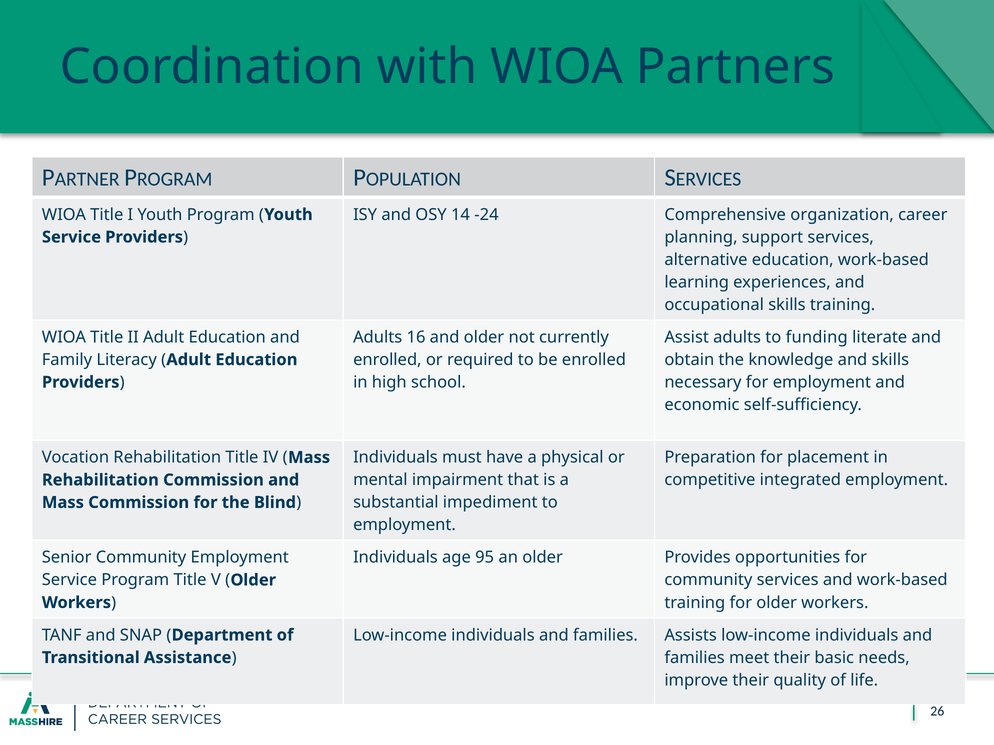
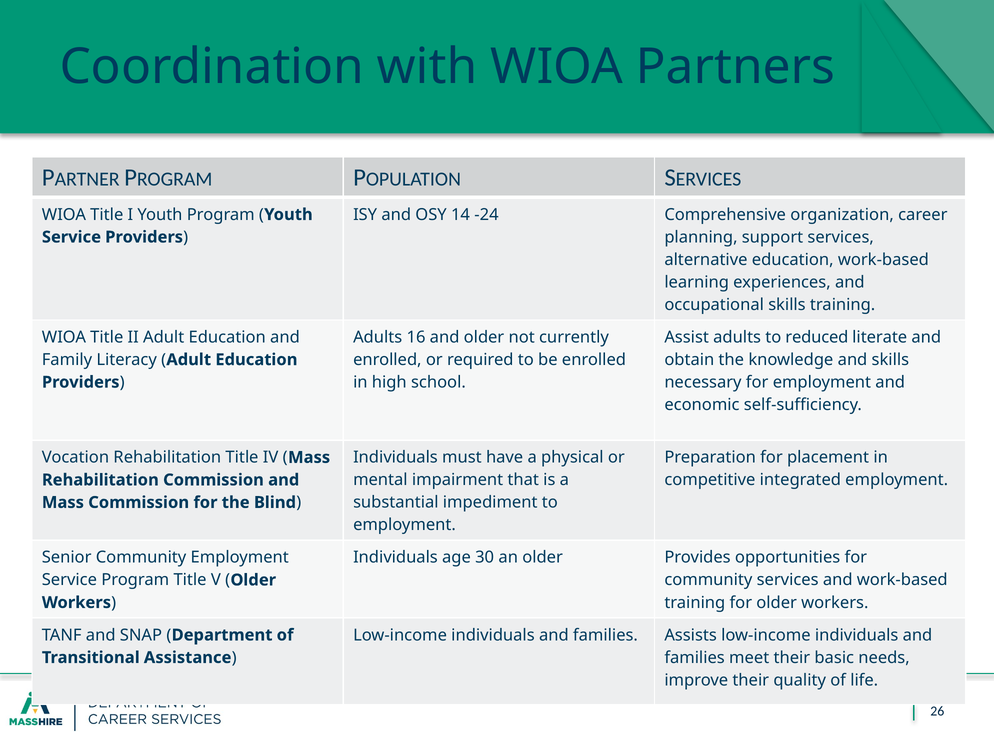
funding: funding -> reduced (817, 337)
95: 95 -> 30 (485, 558)
